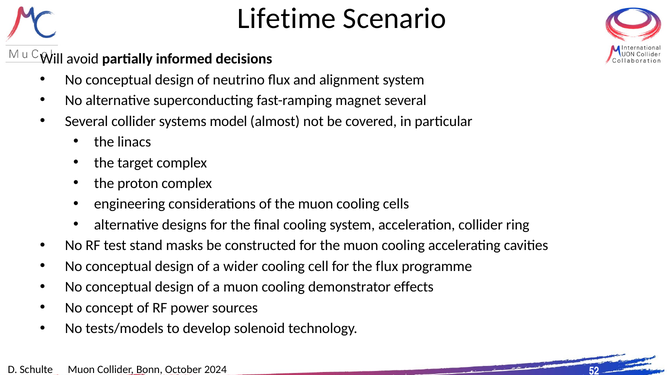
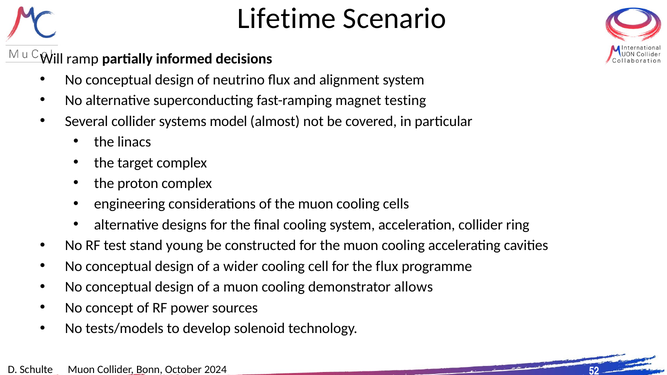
avoid: avoid -> ramp (83, 59)
magnet several: several -> testing (405, 100)
masks: masks -> young (185, 246)
effects: effects -> allows (414, 287)
